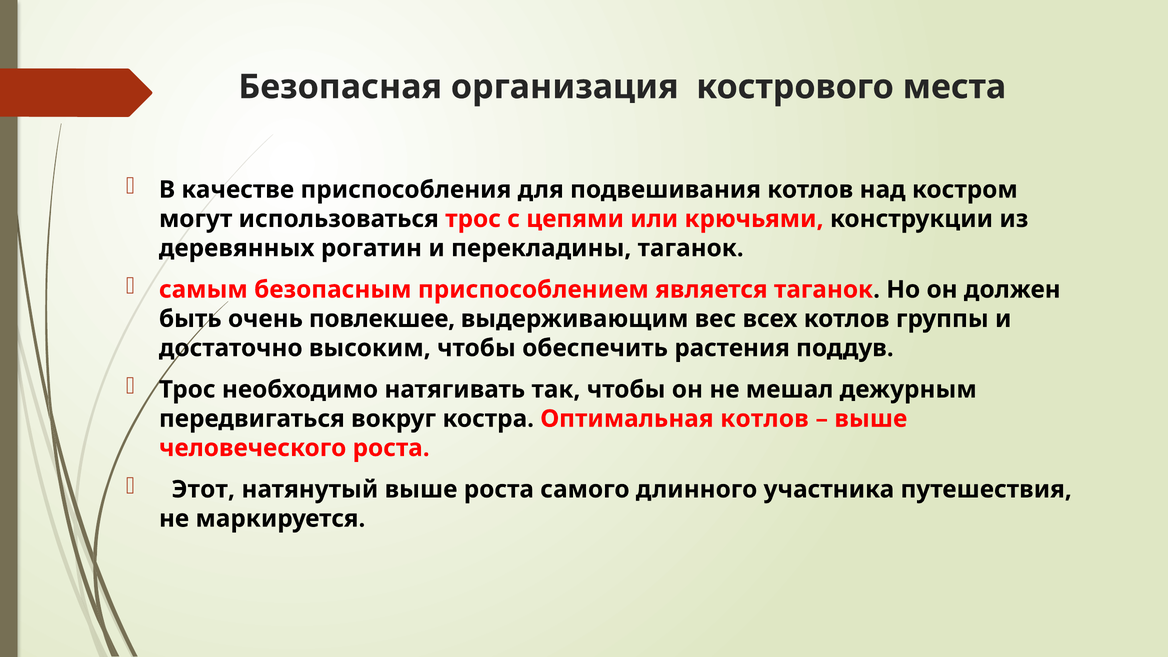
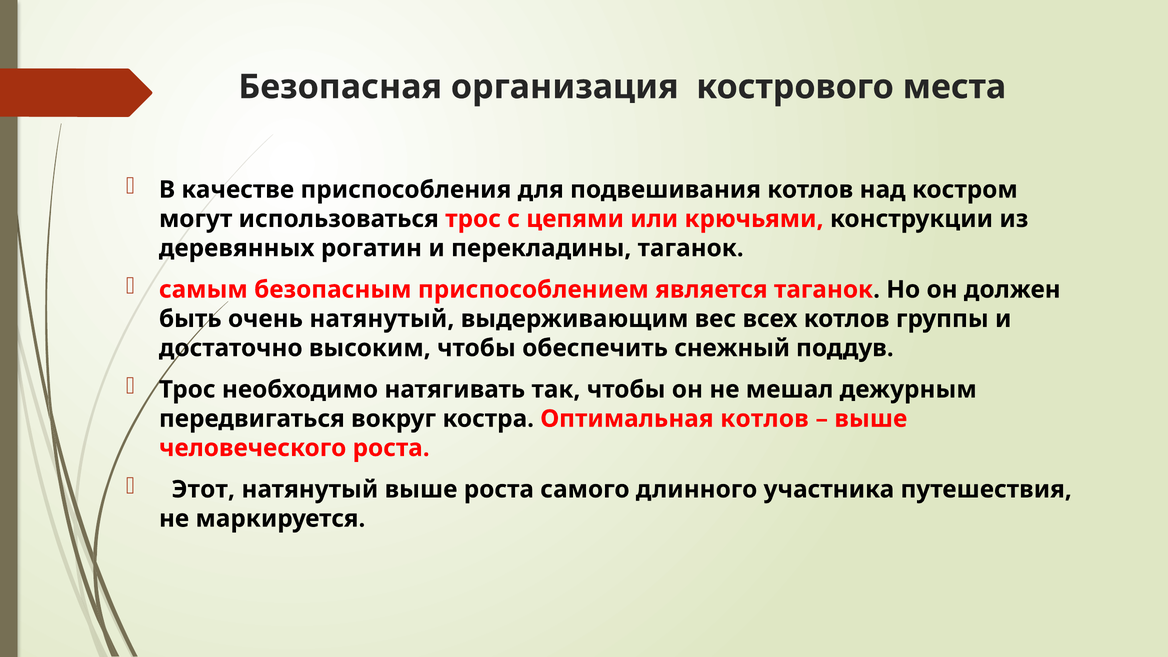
очень повлекшее: повлекшее -> натянутый (382, 319)
растения: растения -> снежный (732, 348)
